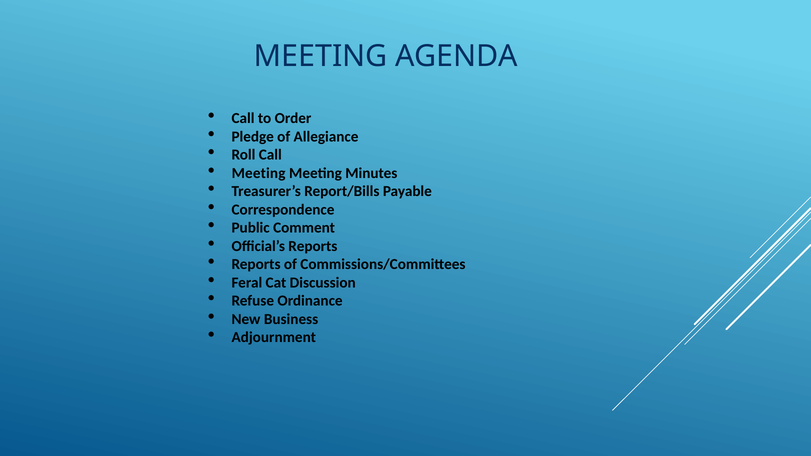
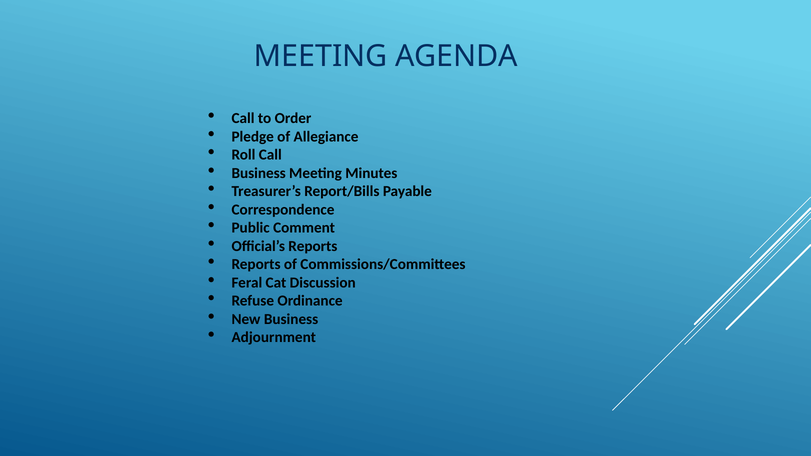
Meeting: Meeting -> Business (259, 173)
